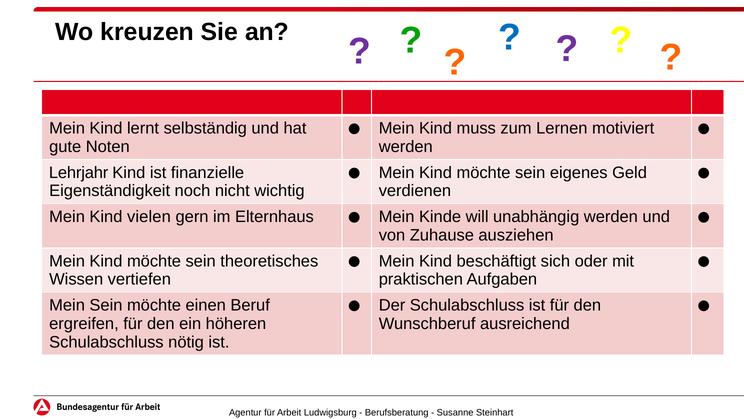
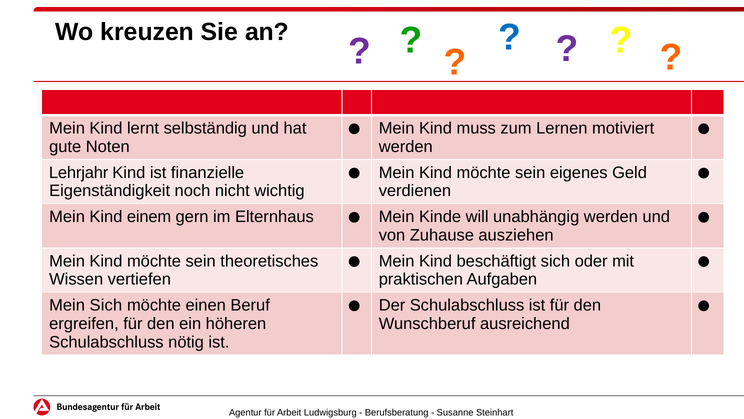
vielen: vielen -> einem (149, 217)
Mein Sein: Sein -> Sich (106, 305)
